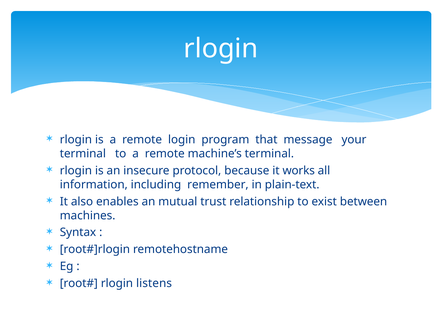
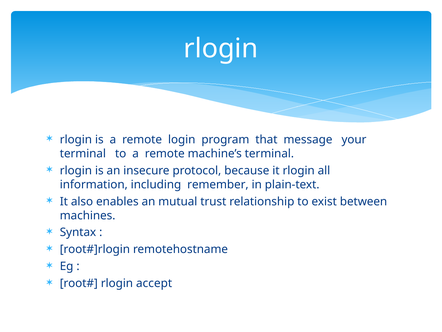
it works: works -> rlogin (299, 170)
listens: listens -> accept (154, 283)
